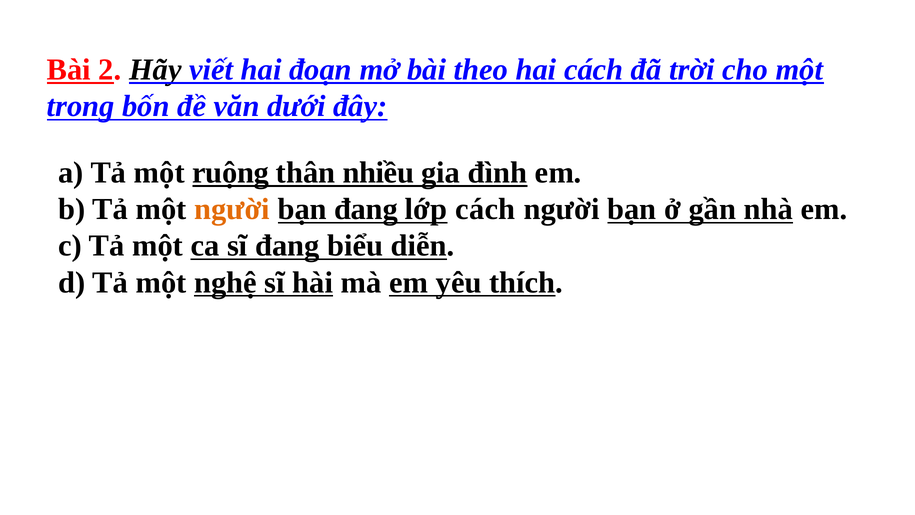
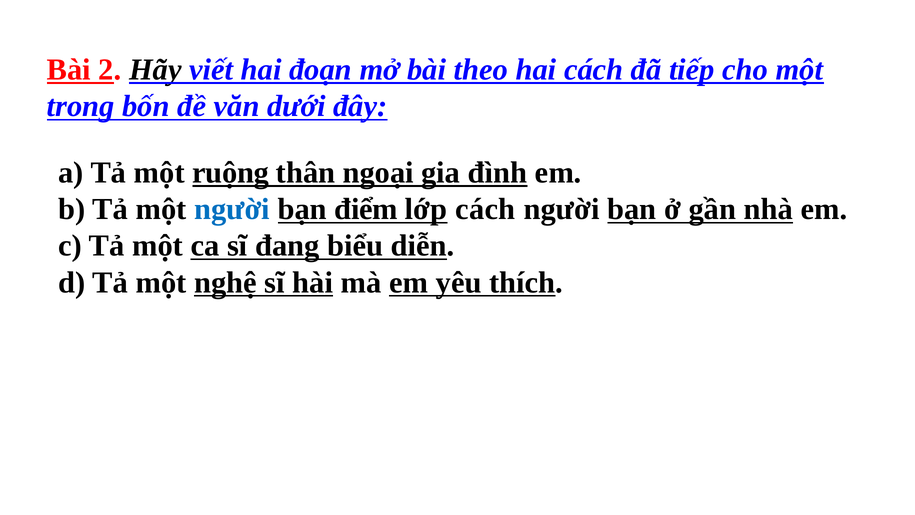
trời: trời -> tiếp (692, 70)
nhiều: nhiều -> ngoại (378, 172)
người colour: orange -> blue (232, 209)
bạn đang: đang -> điểm (366, 209)
